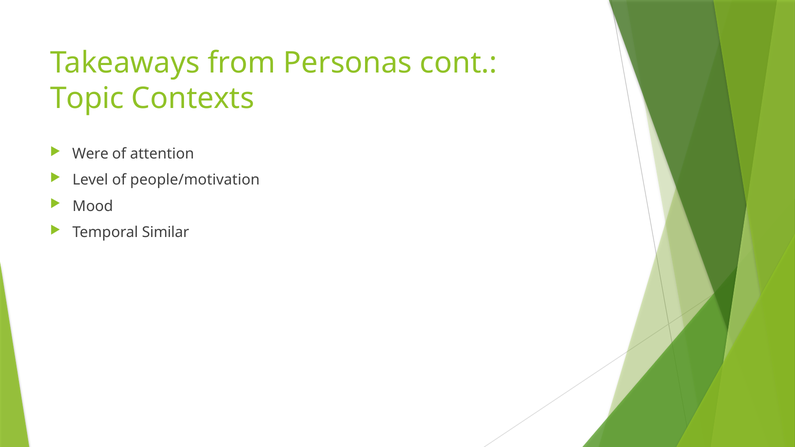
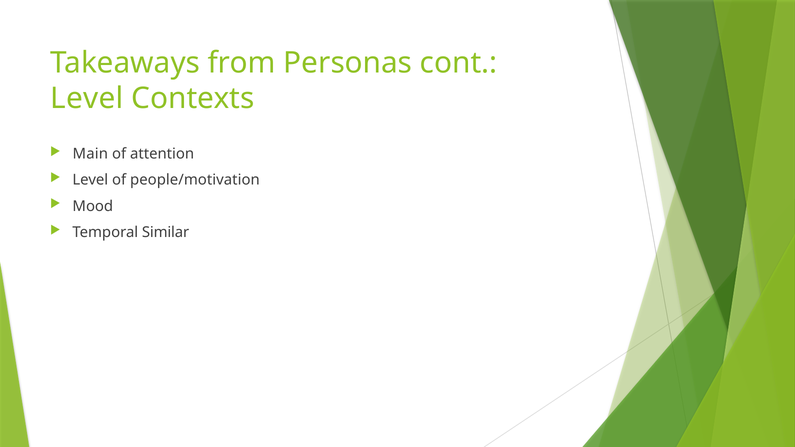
Topic: Topic -> Level (87, 98)
Were: Were -> Main (90, 154)
